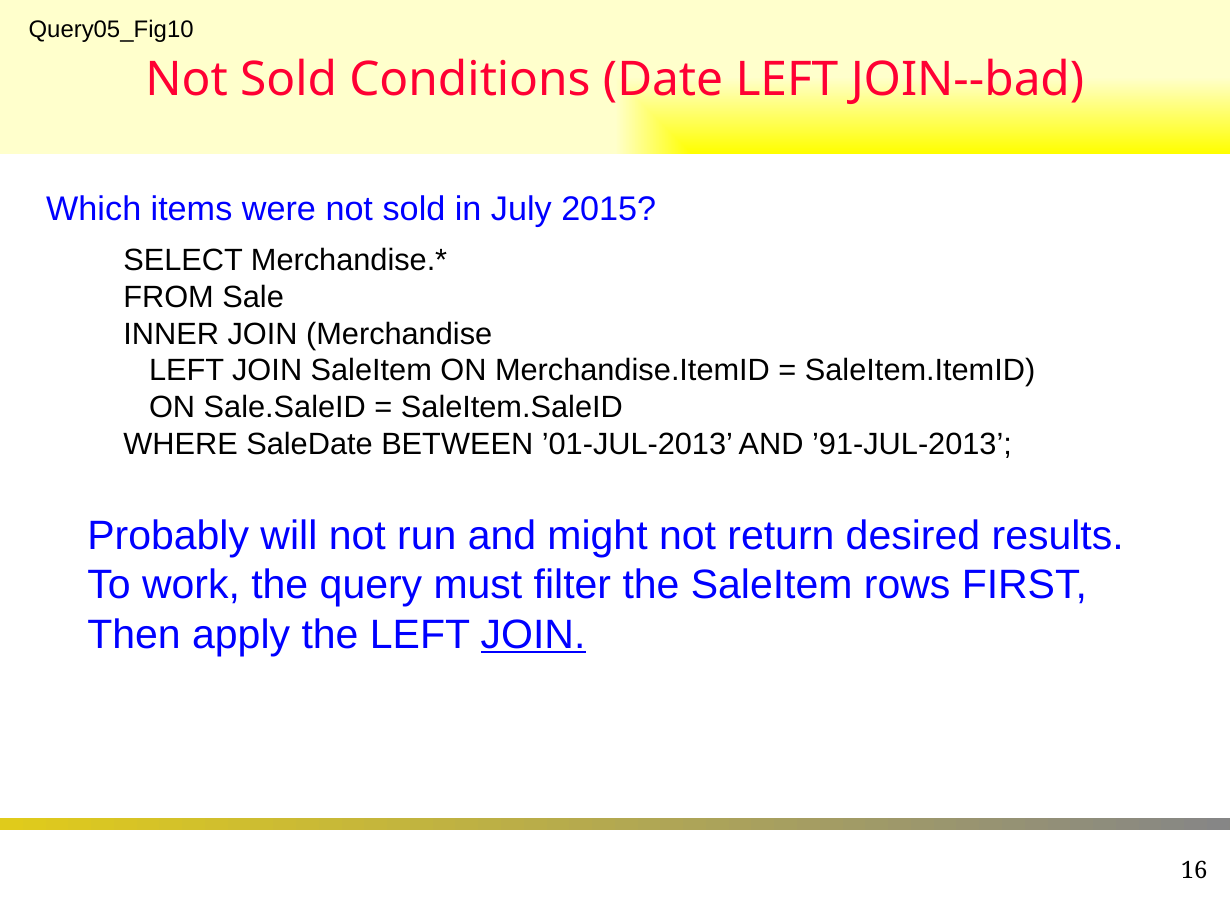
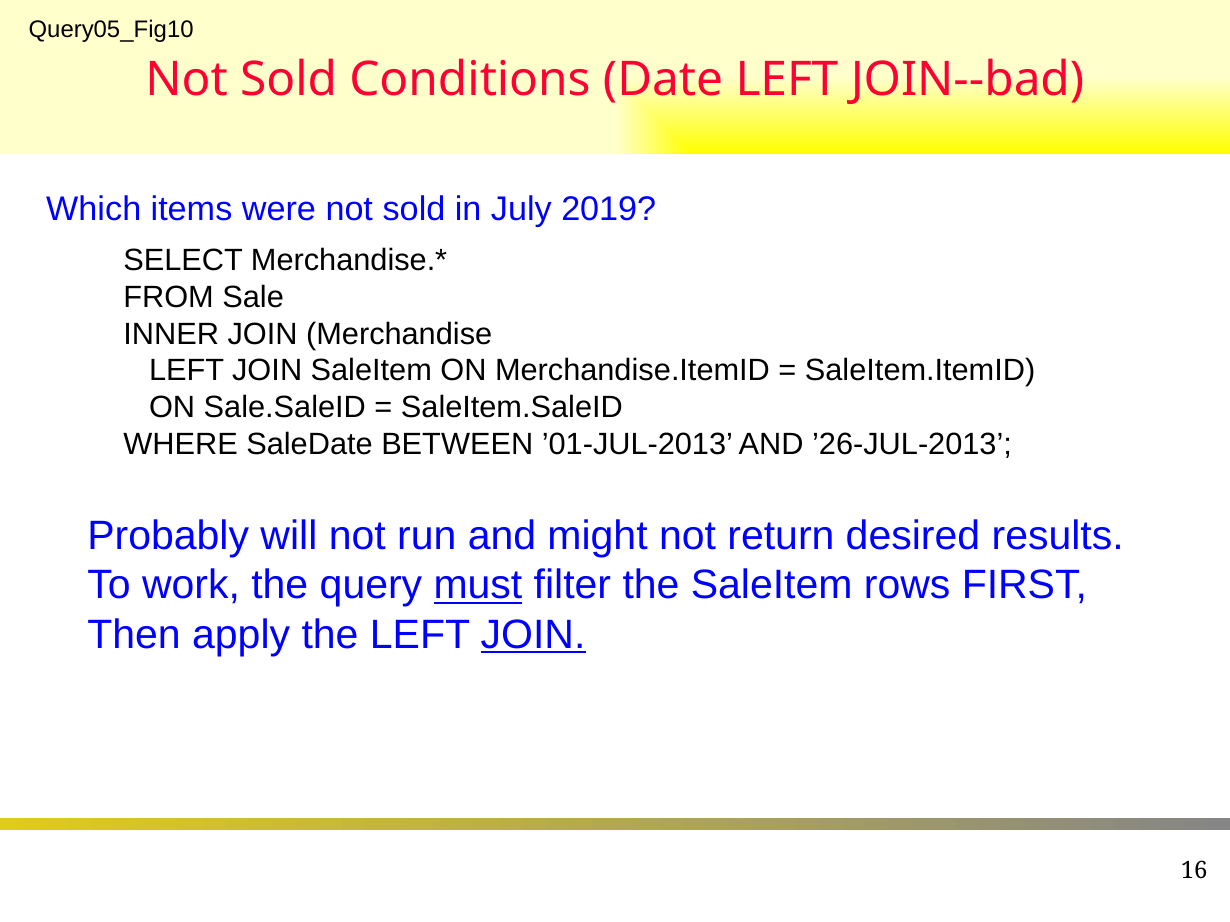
2015: 2015 -> 2019 (609, 209)
’91-JUL-2013: ’91-JUL-2013 -> ’26-JUL-2013 (912, 445)
must underline: none -> present (478, 586)
